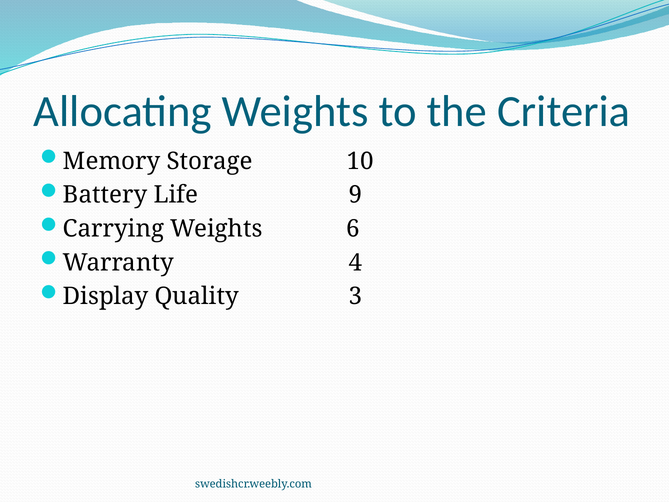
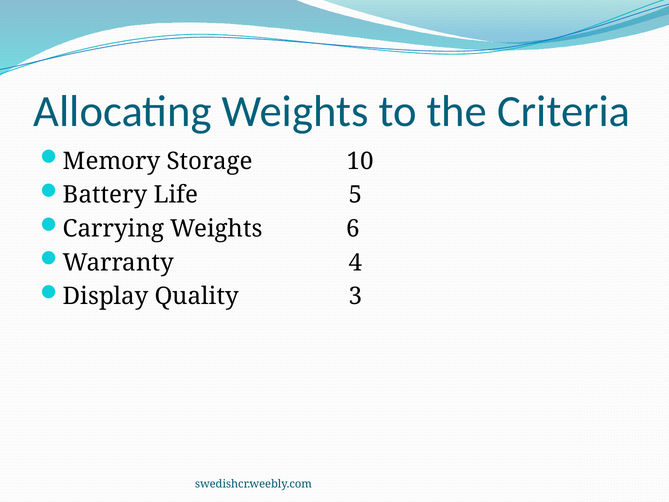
9: 9 -> 5 (356, 195)
